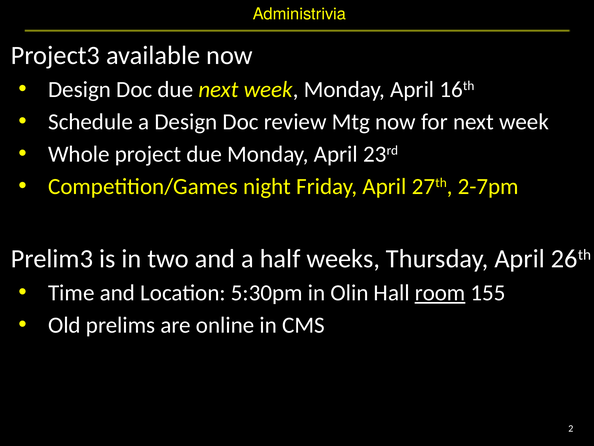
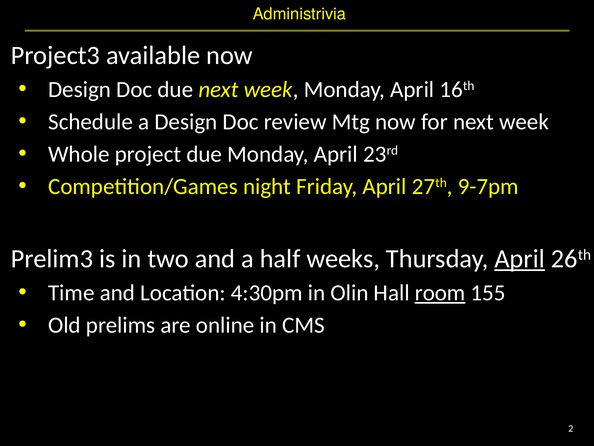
2-7pm: 2-7pm -> 9-7pm (488, 186)
April underline: none -> present (520, 259)
5:30pm: 5:30pm -> 4:30pm (267, 293)
